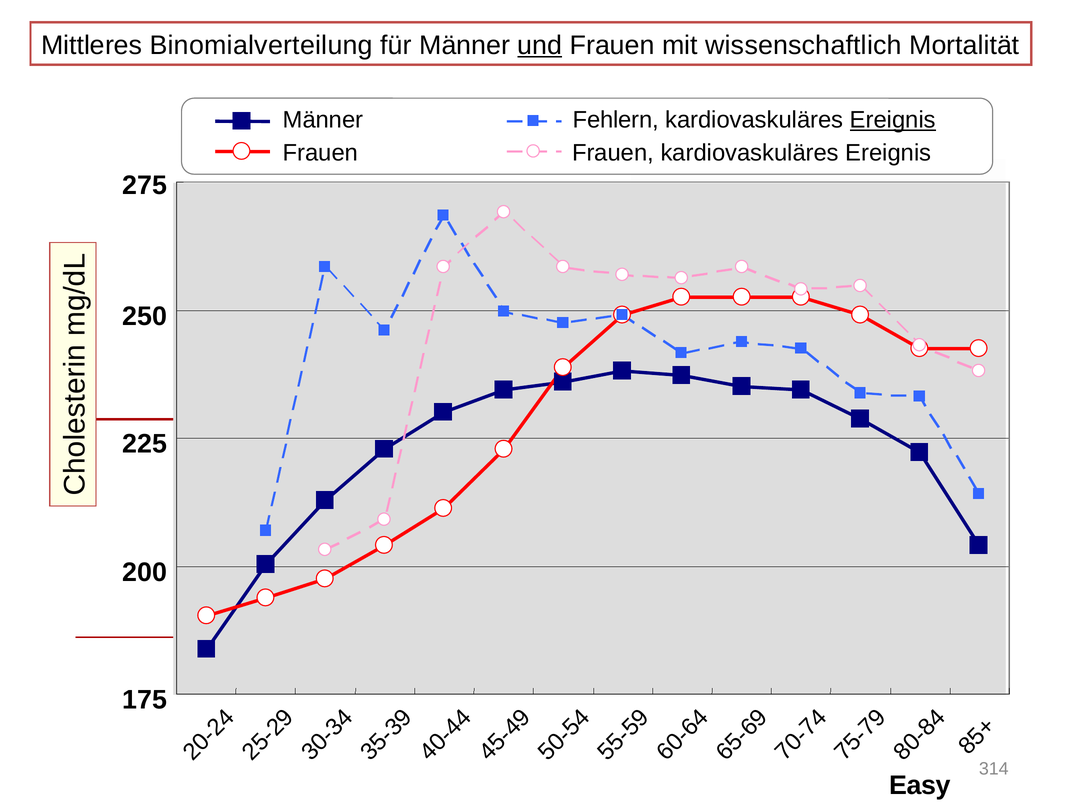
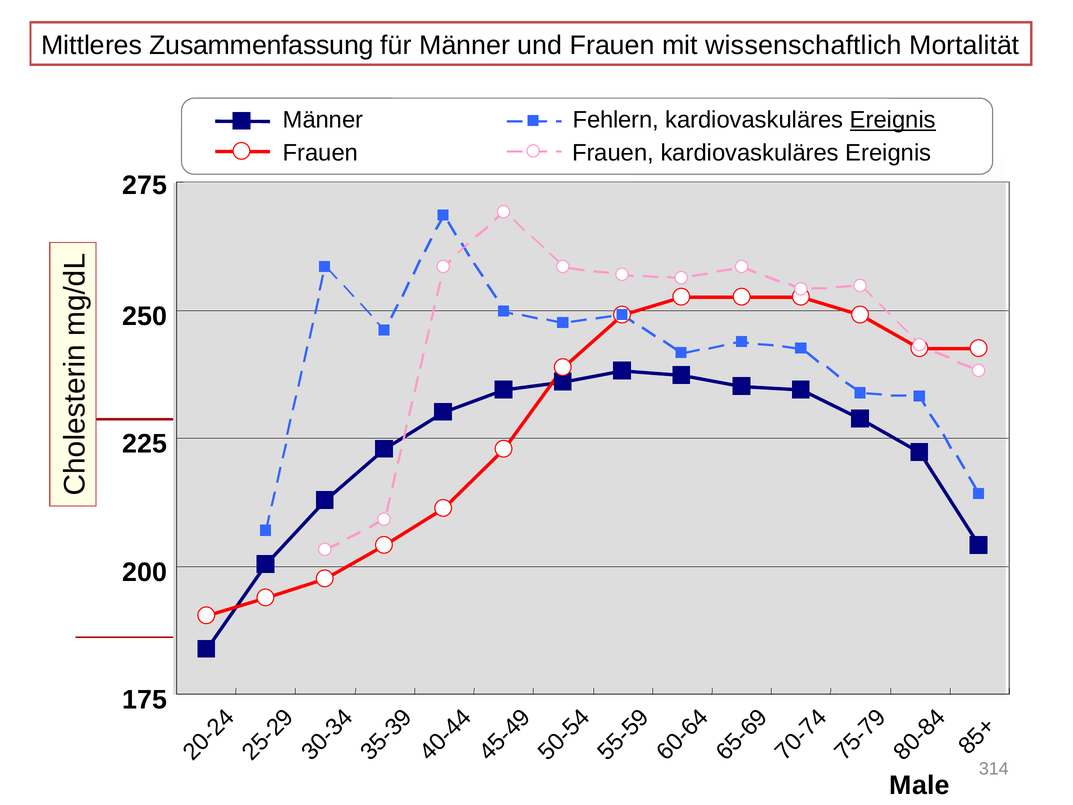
Binomialverteilung: Binomialverteilung -> Zusammenfassung (261, 45)
und underline: present -> none (540, 45)
Easy: Easy -> Male (920, 785)
